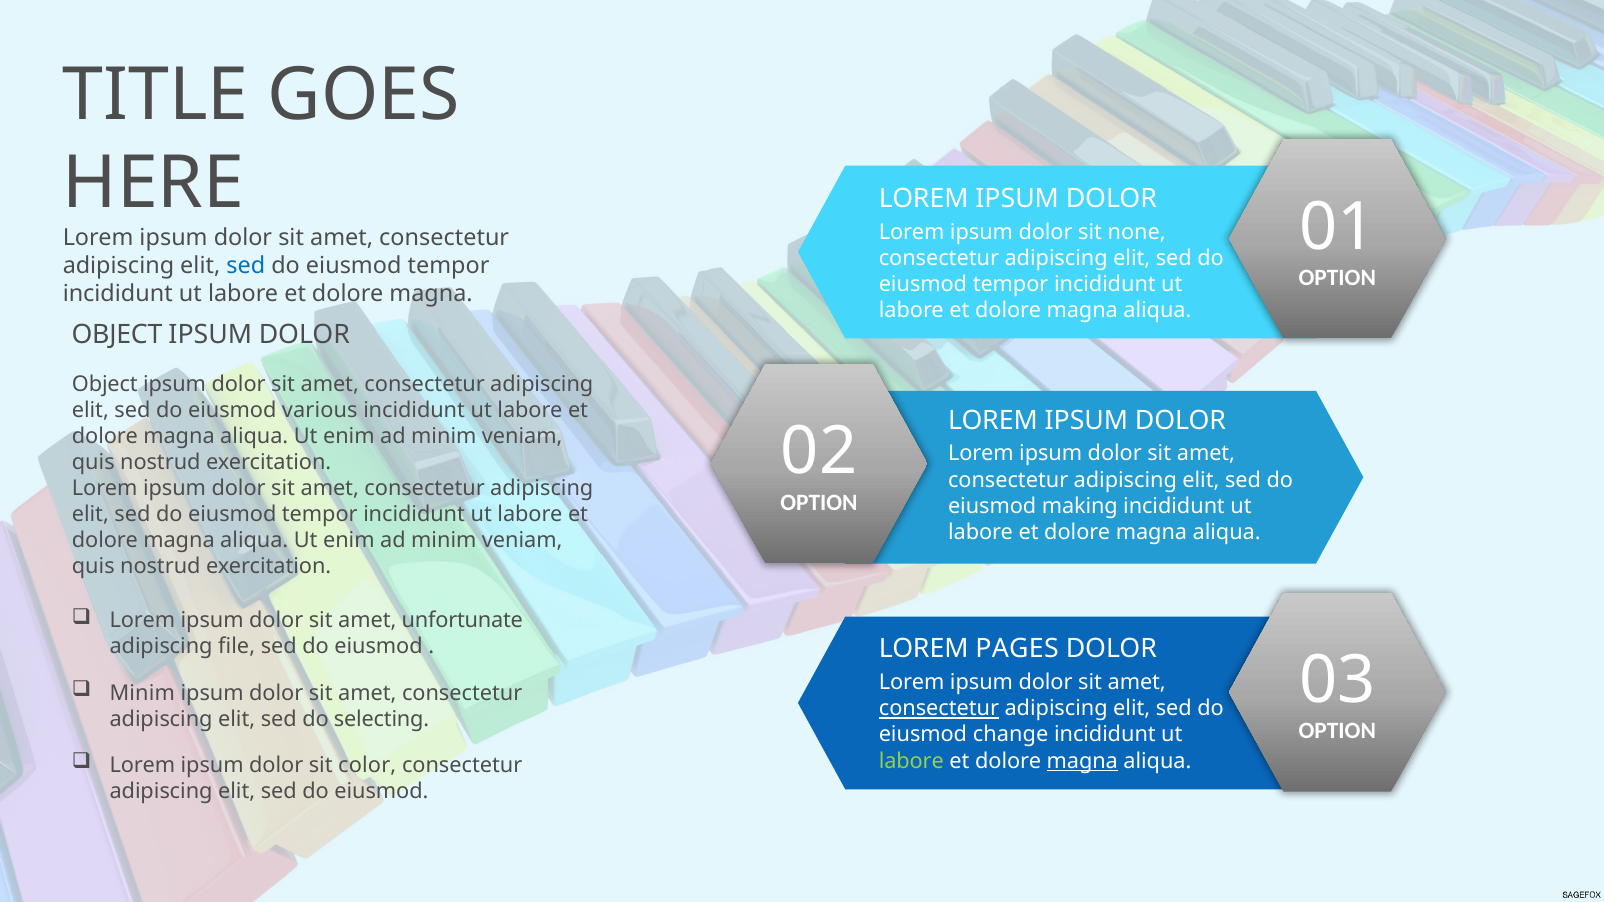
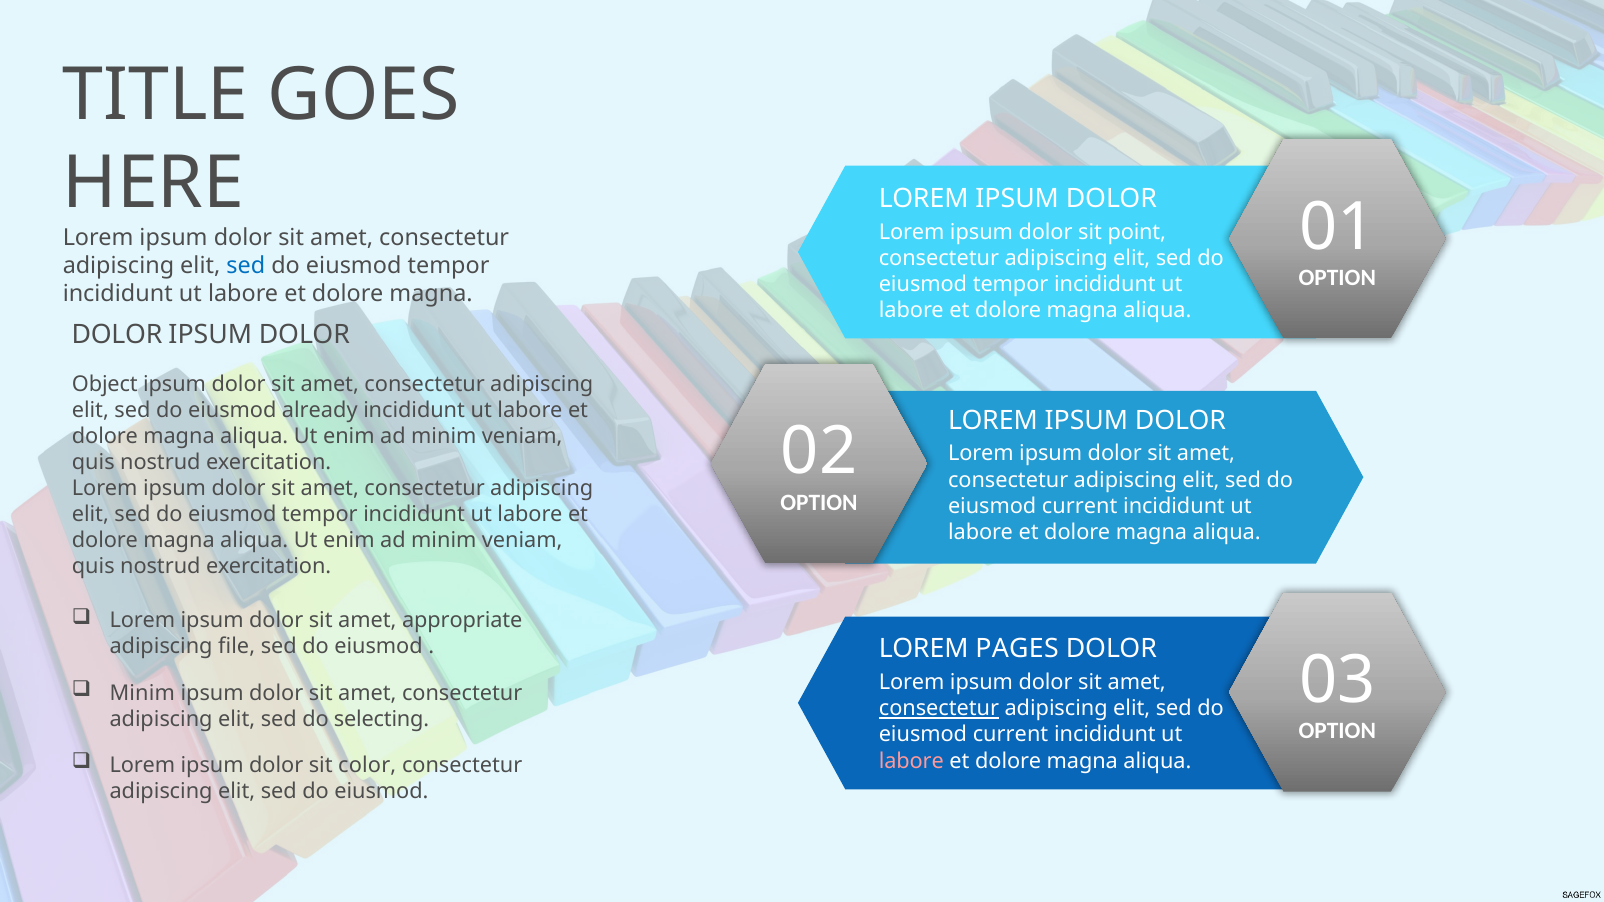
none: none -> point (1137, 232)
OBJECT: OBJECT -> DOLOR (117, 335)
various: various -> already (320, 410)
making: making -> current (1080, 506)
unfortunate: unfortunate -> appropriate (462, 621)
change: change -> current (1011, 735)
labore colour: light green -> pink (911, 761)
magna underline: present -> none (1082, 761)
